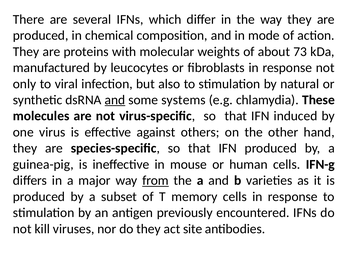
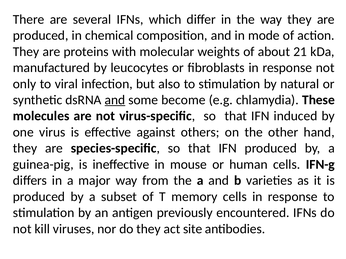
73: 73 -> 21 (300, 52)
systems: systems -> become (183, 100)
from underline: present -> none (156, 181)
